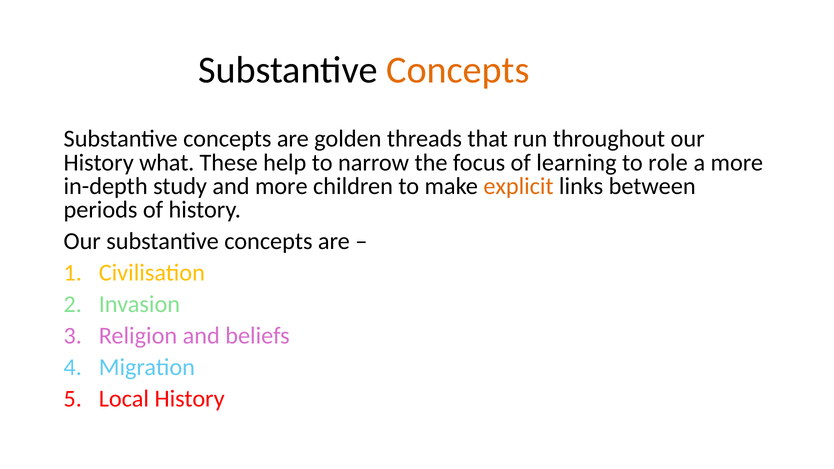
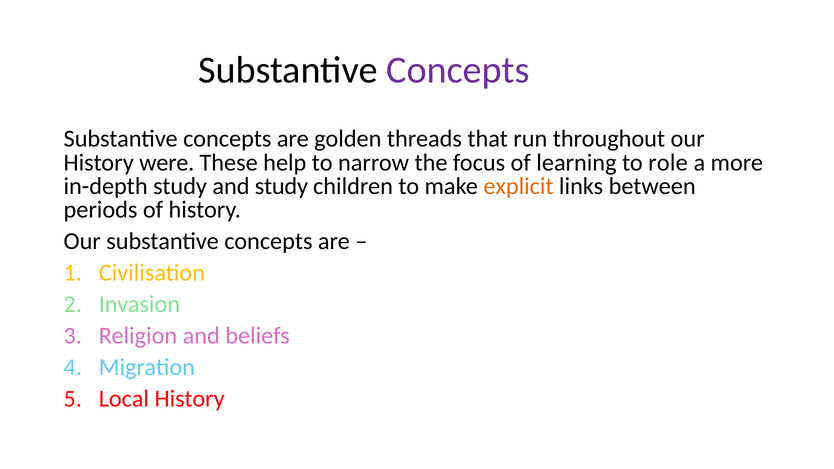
Concepts colour: orange -> purple (458, 70)
what: what -> were (167, 163)
and more: more -> study (281, 186)
